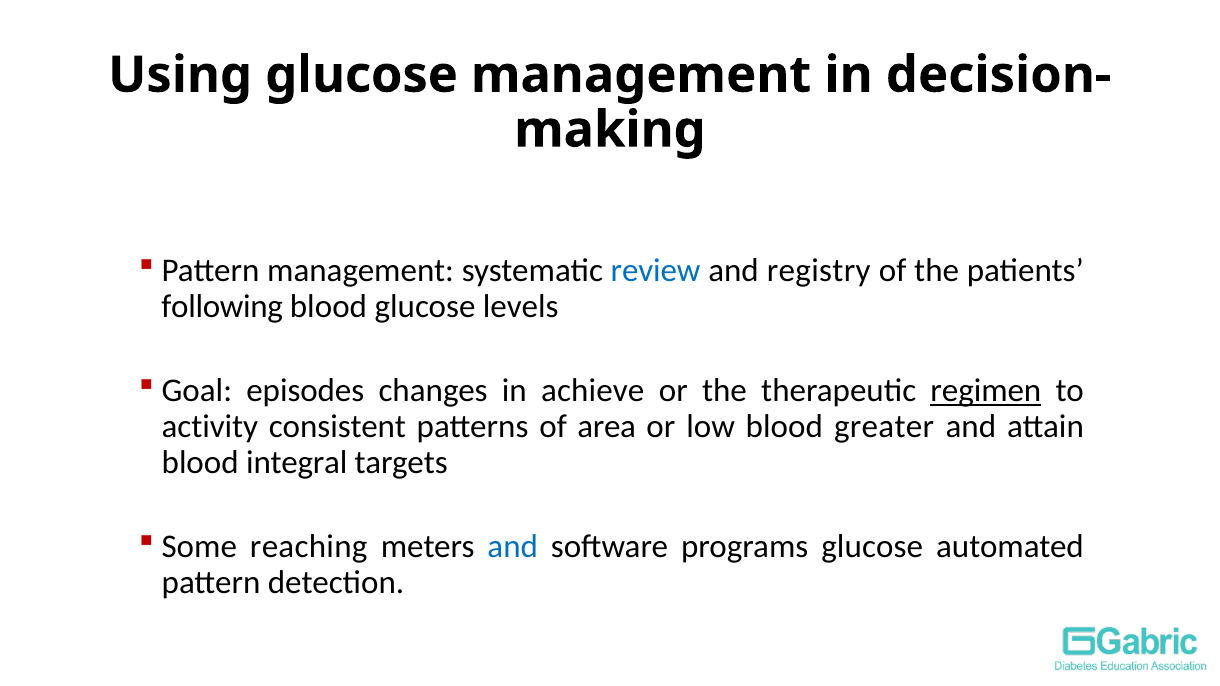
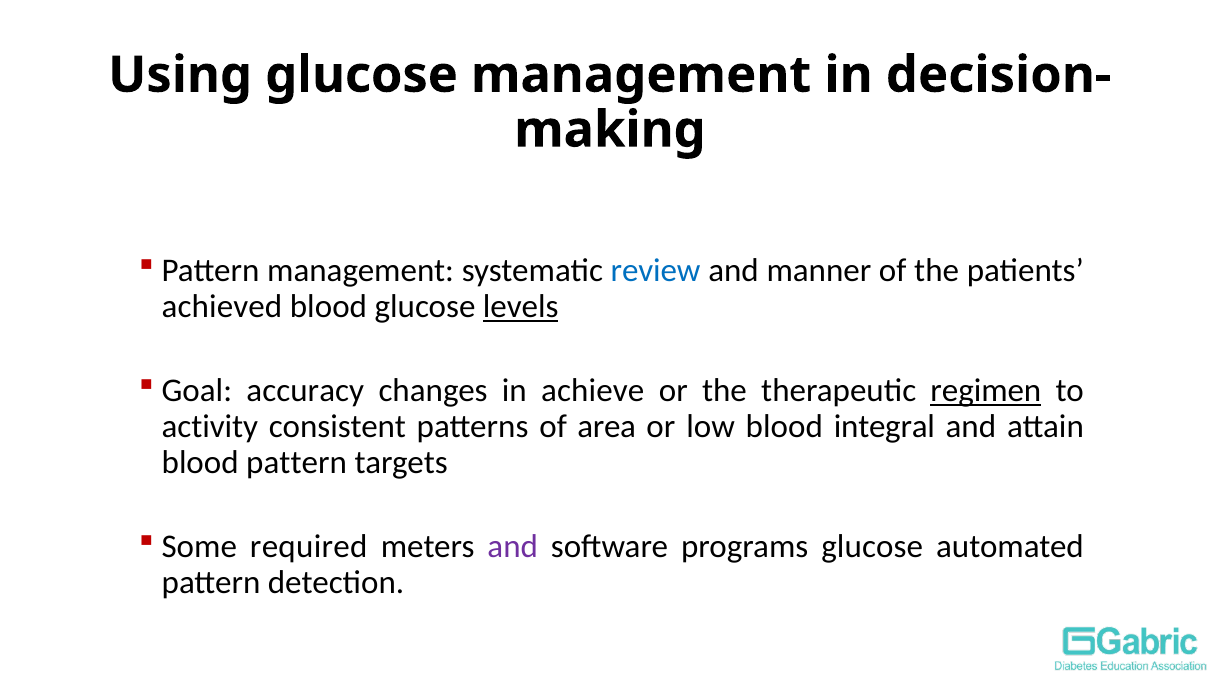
registry: registry -> manner (819, 271)
following: following -> achieved (222, 307)
levels underline: none -> present (521, 307)
episodes: episodes -> accuracy (305, 391)
greater: greater -> integral (884, 427)
blood integral: integral -> pattern (297, 462)
reaching: reaching -> required (309, 547)
and colour: blue -> purple (513, 547)
